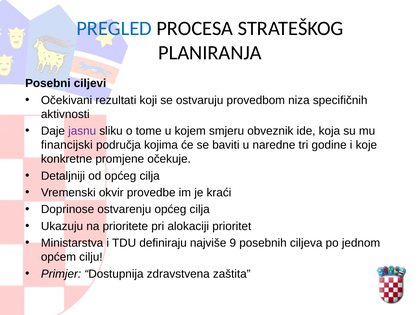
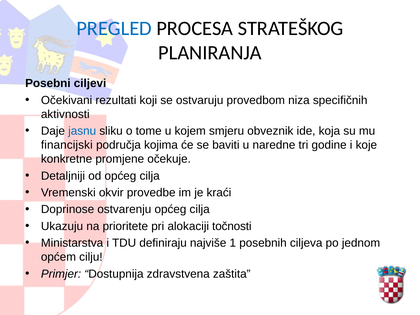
jasnu colour: purple -> blue (82, 131)
prioritet: prioritet -> točnosti (232, 226)
9: 9 -> 1 (233, 243)
